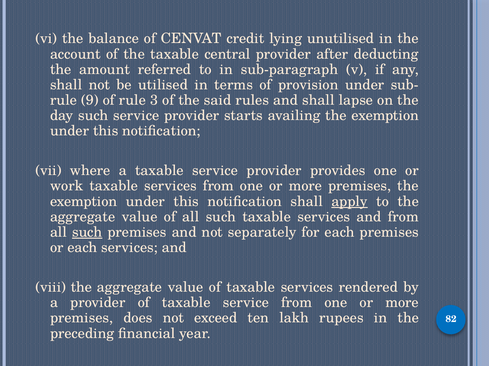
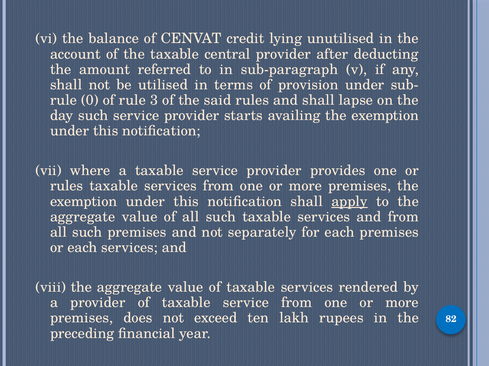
9: 9 -> 0 (90, 100)
work: work -> rules (67, 186)
such underline: present -> none (87, 233)
